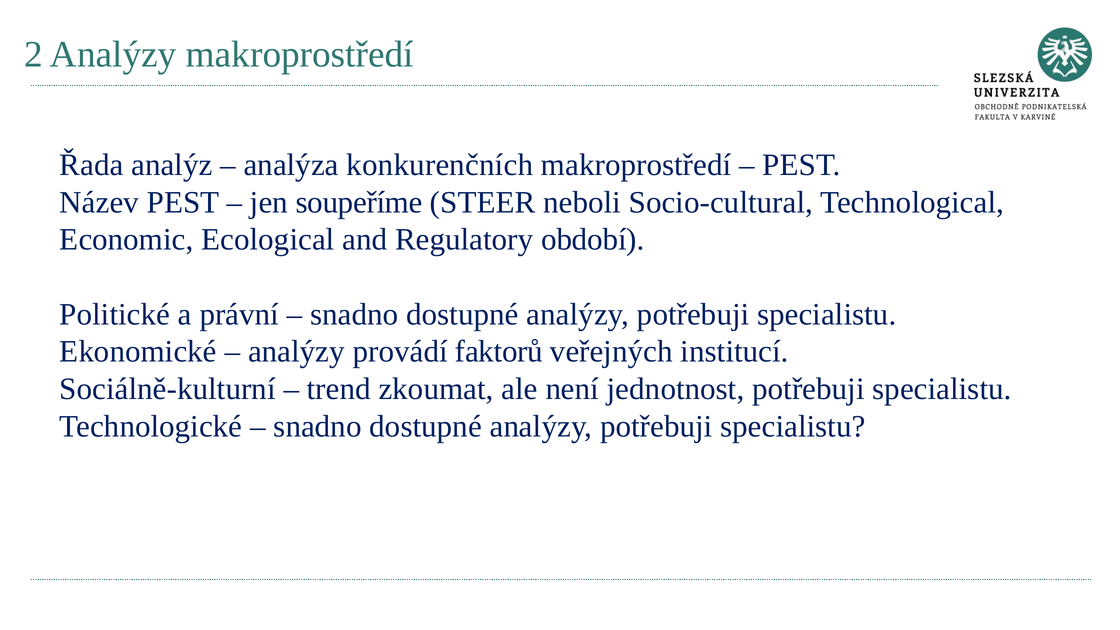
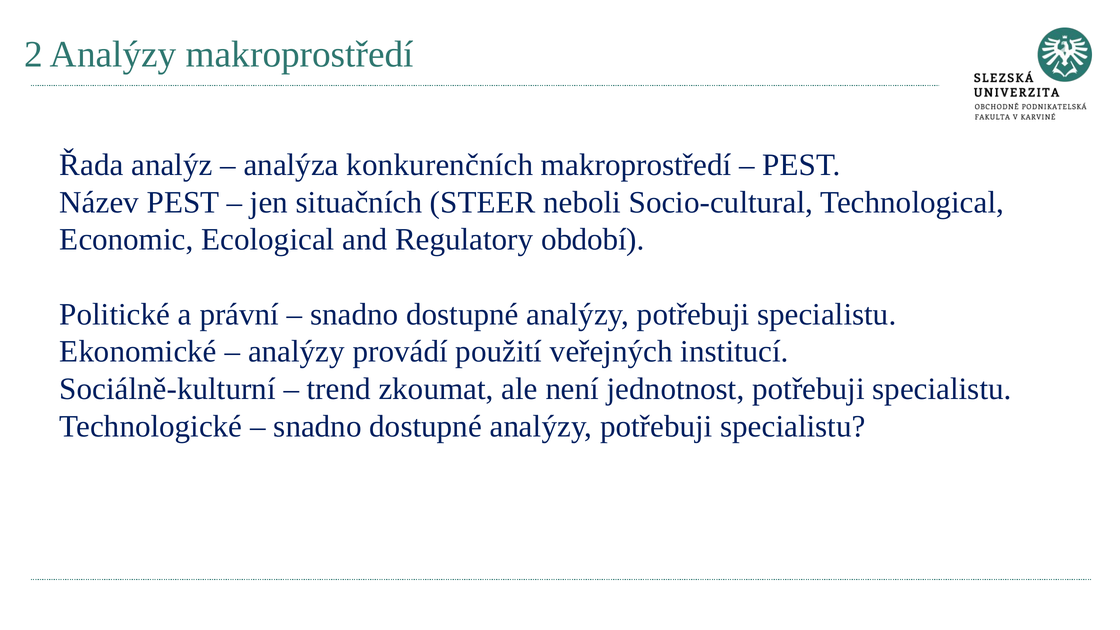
soupeříme: soupeříme -> situačních (359, 202)
faktorů: faktorů -> použití (499, 352)
